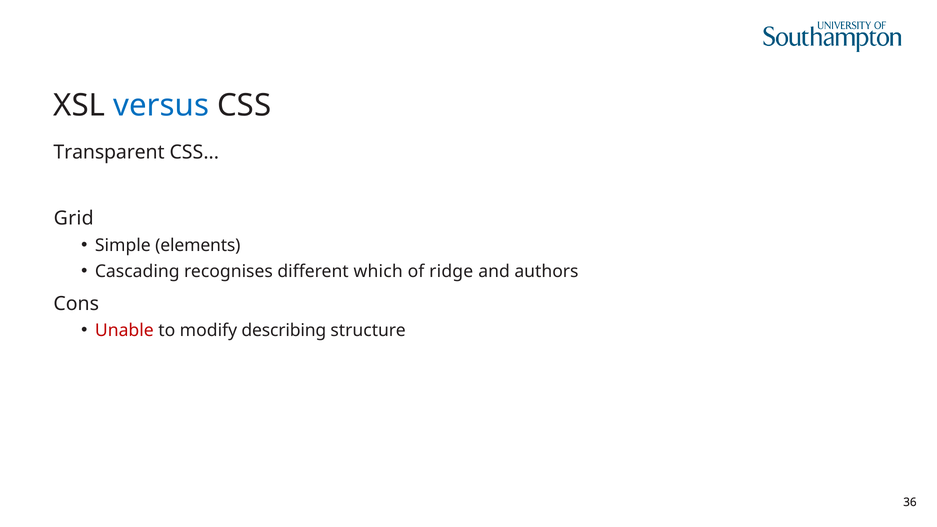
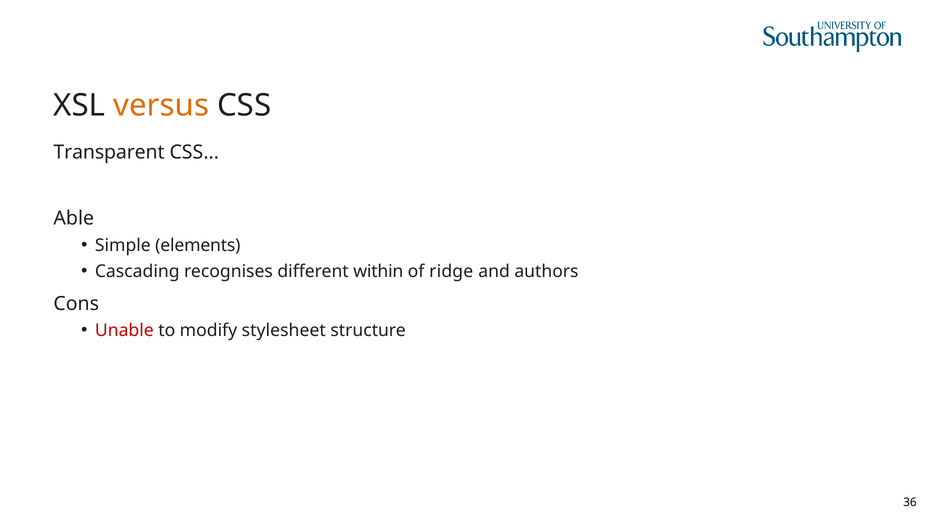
versus colour: blue -> orange (161, 105)
Grid: Grid -> Able (74, 219)
which: which -> within (378, 271)
describing: describing -> stylesheet (284, 331)
